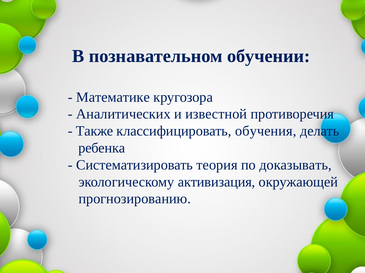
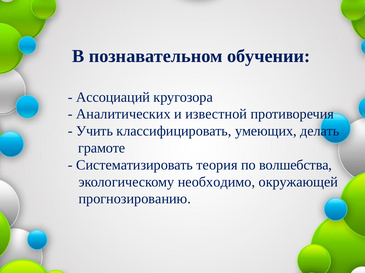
Математике: Математике -> Ассоциаций (113, 97)
Также: Также -> Учить (95, 131)
обучения: обучения -> умеющих (266, 131)
ребенка: ребенка -> грамоте (102, 148)
доказывать: доказывать -> волшебства (296, 165)
активизация: активизация -> необходимо (216, 182)
